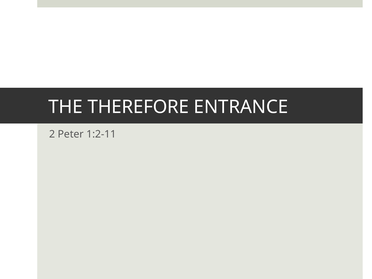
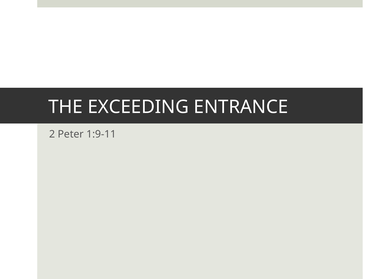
THEREFORE: THEREFORE -> EXCEEDING (138, 107)
1:2-11: 1:2-11 -> 1:9-11 (101, 134)
